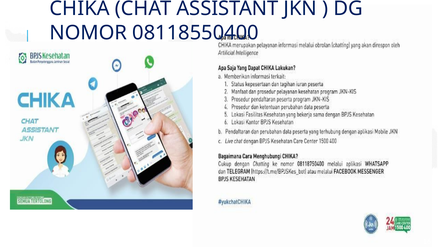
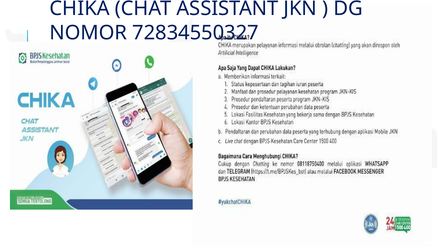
08118550400: 08118550400 -> 72834550327 (196, 33)
